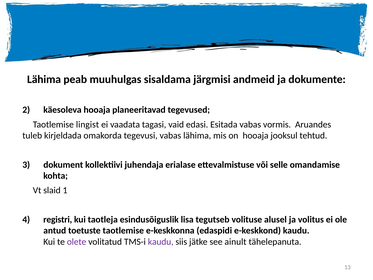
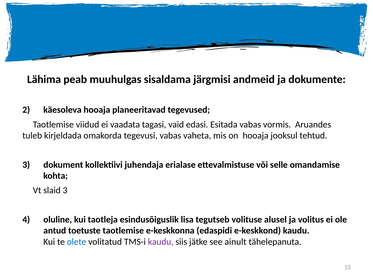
lingist: lingist -> viidud (88, 124)
vabas lähima: lähima -> vaheta (197, 136)
slaid 1: 1 -> 3 (65, 190)
registri: registri -> oluline (58, 219)
olete colour: purple -> blue (77, 242)
